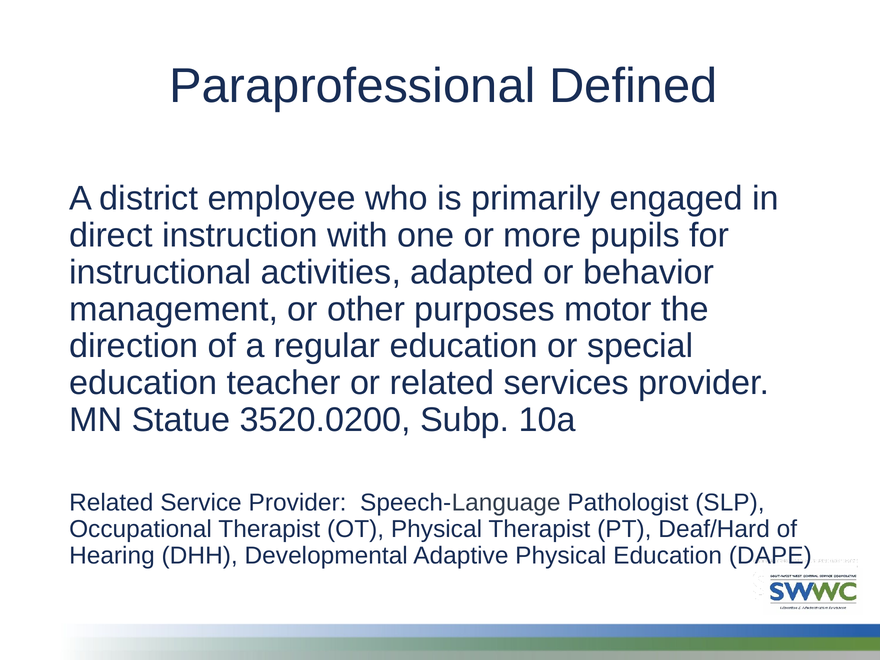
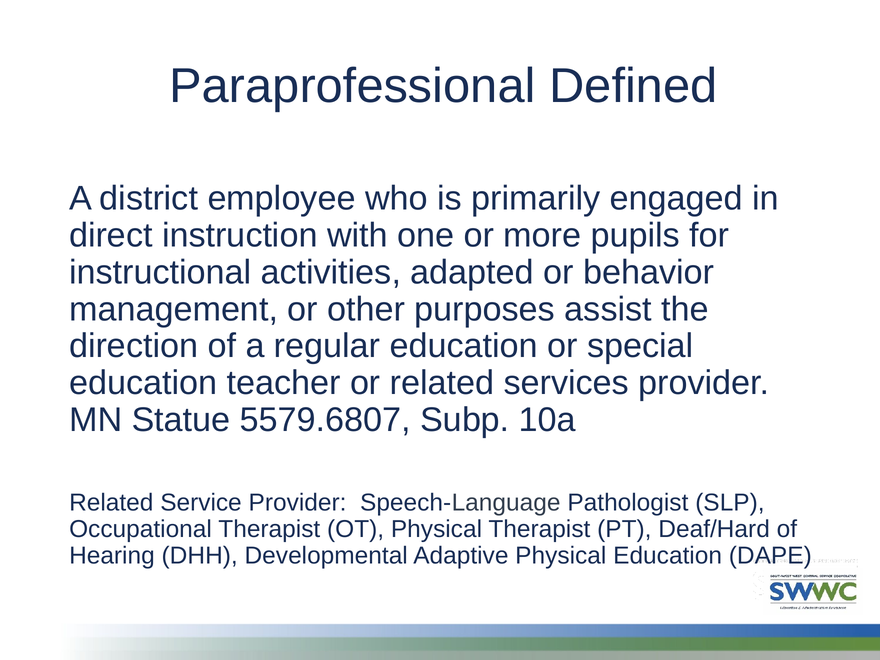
motor: motor -> assist (608, 309)
3520.0200: 3520.0200 -> 5579.6807 (325, 420)
